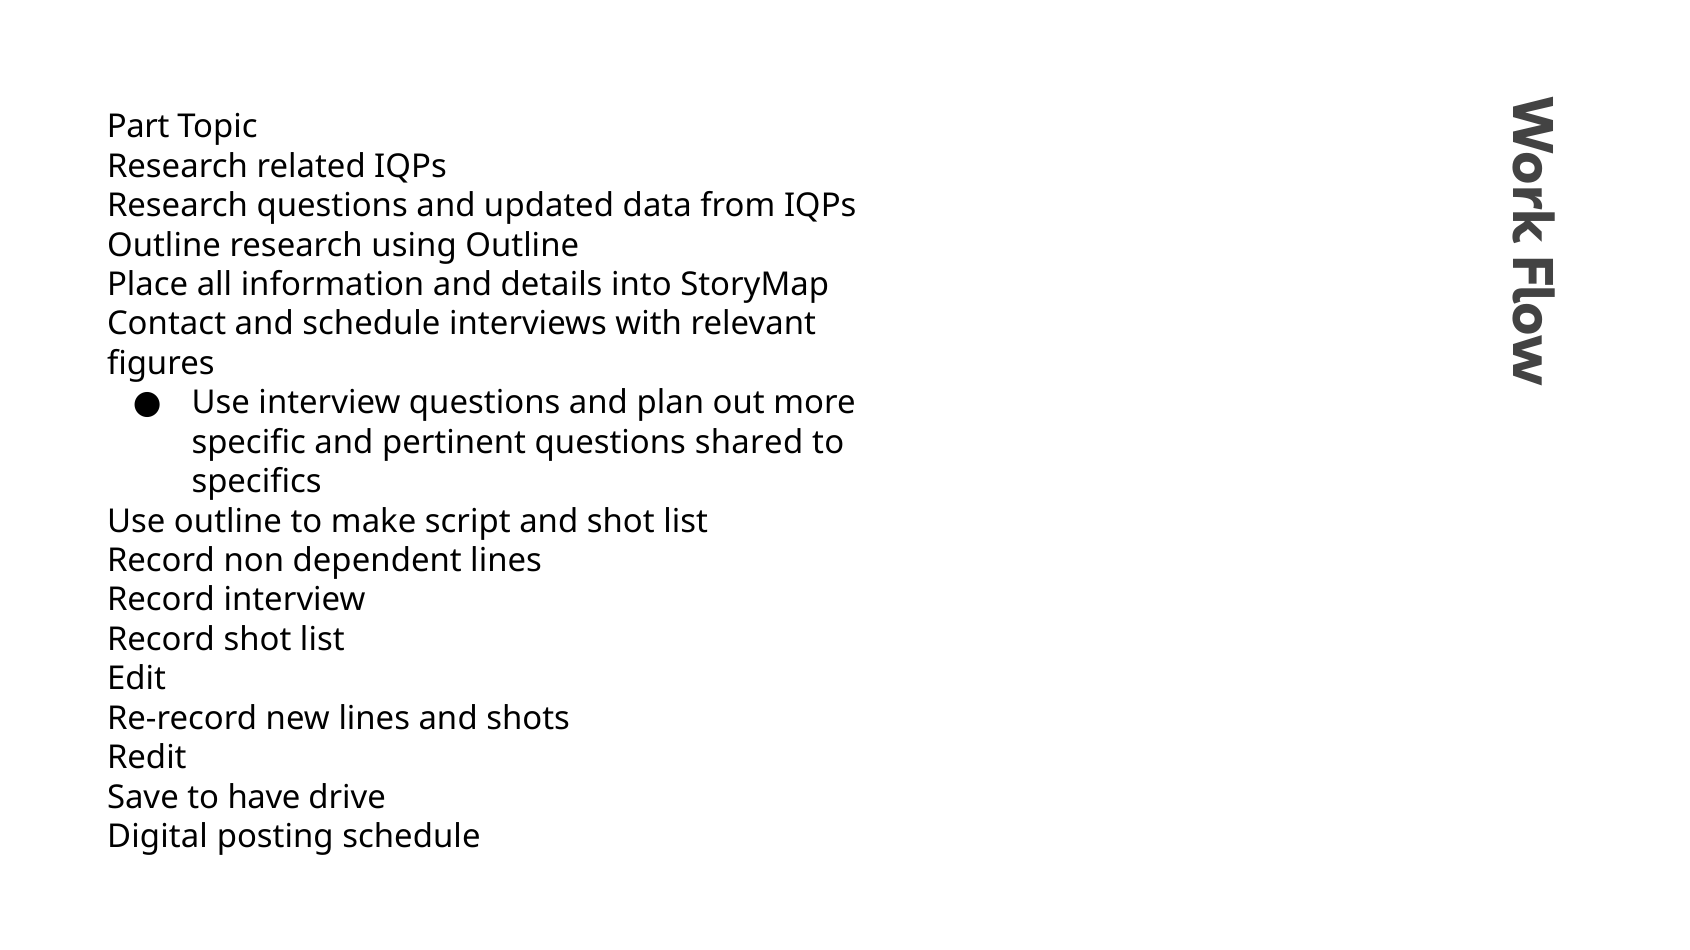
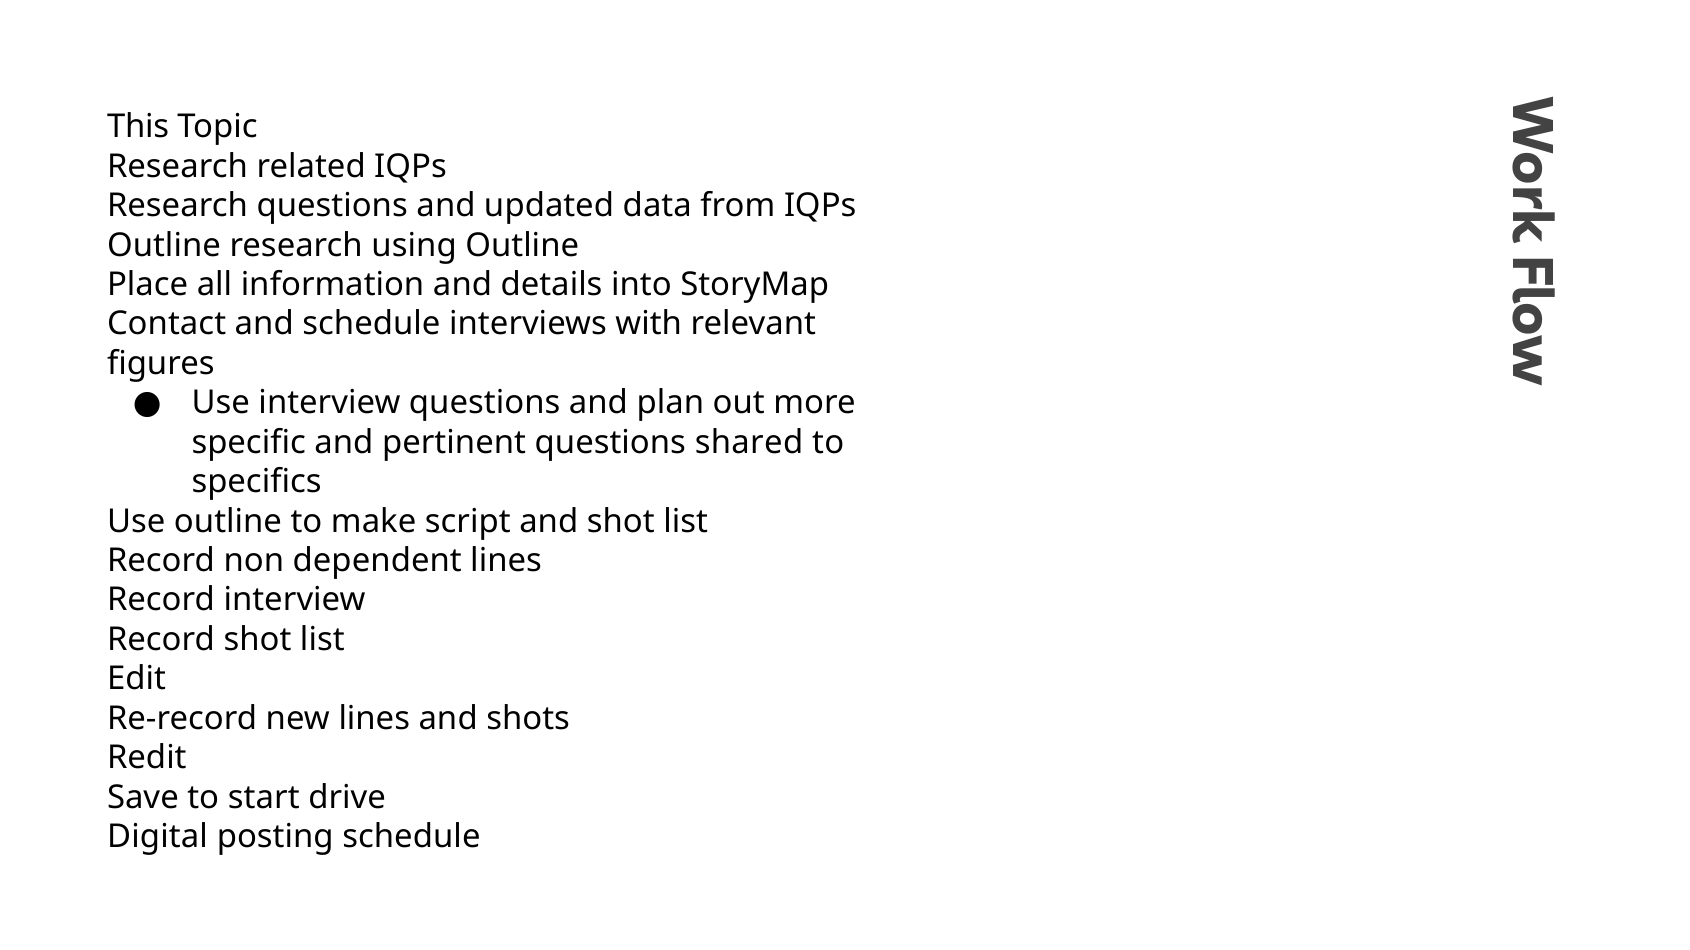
Part: Part -> This (138, 127)
have: have -> start (264, 798)
